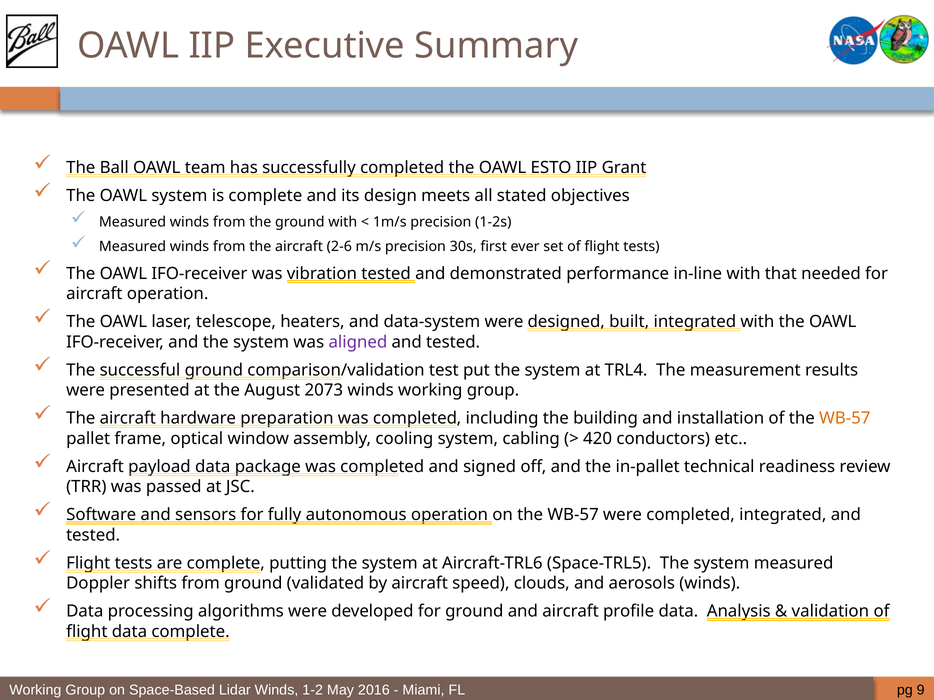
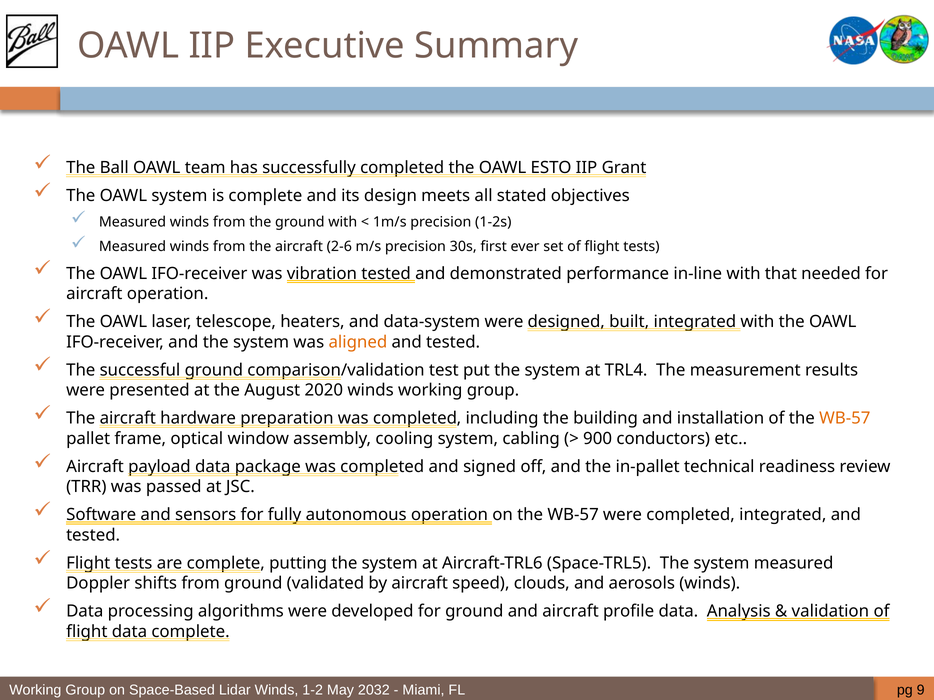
aligned colour: purple -> orange (358, 342)
2073: 2073 -> 2020 (324, 391)
420: 420 -> 900 (598, 439)
2016: 2016 -> 2032 (374, 691)
